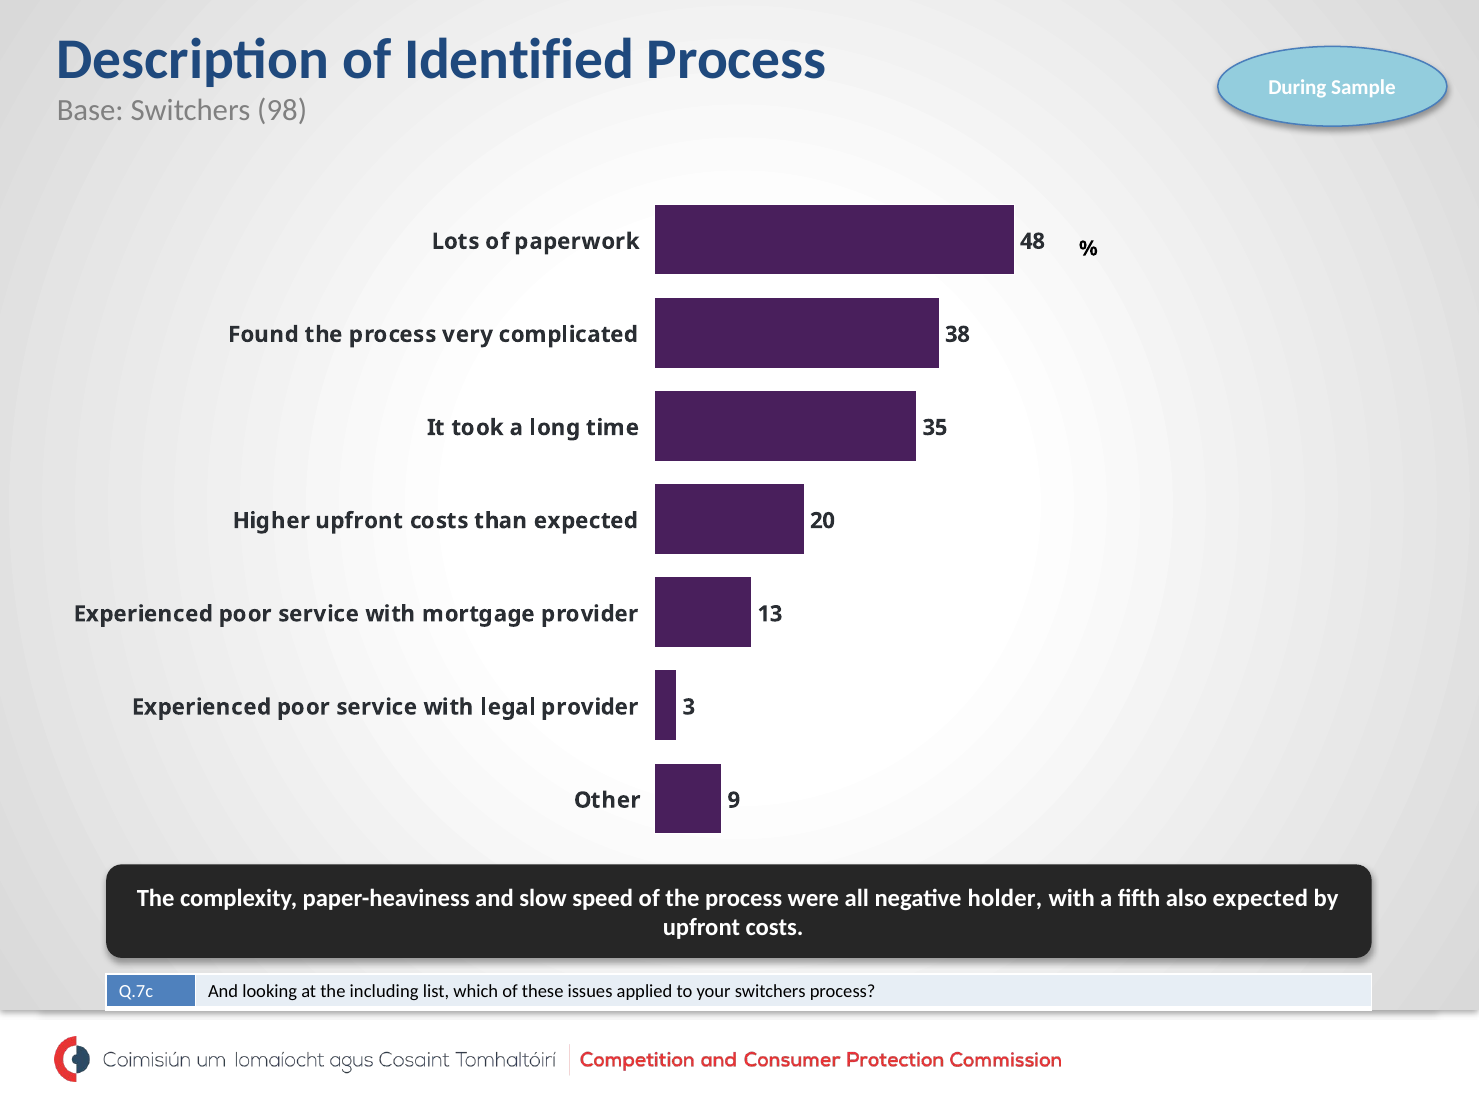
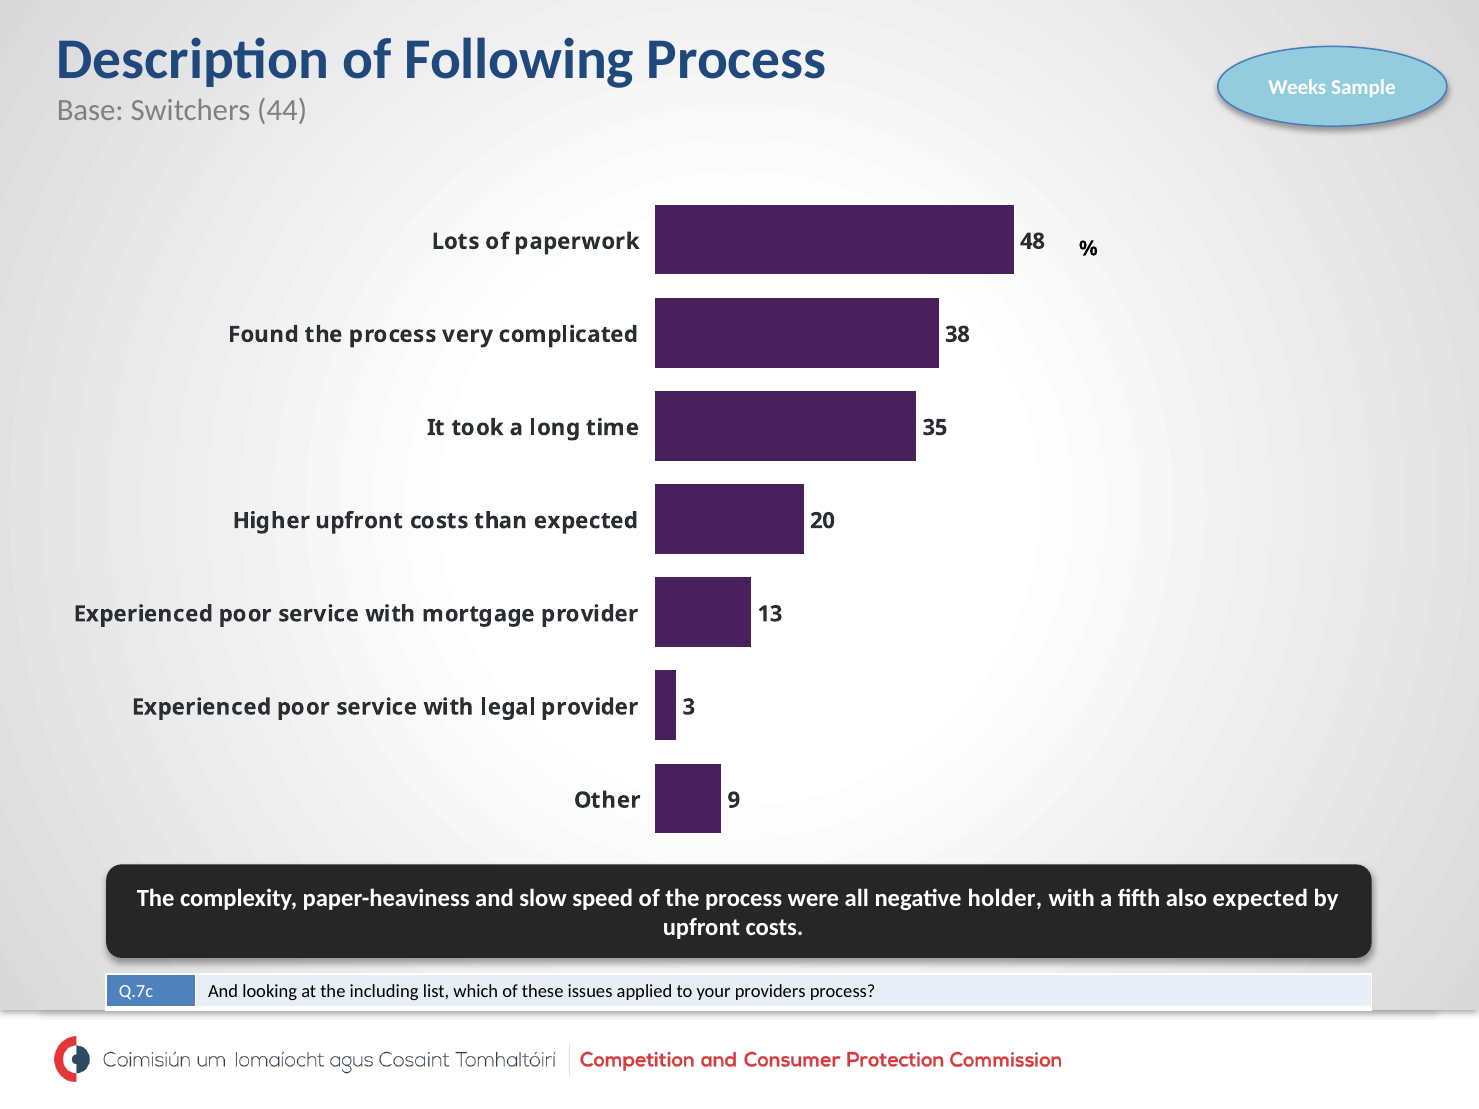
Identified: Identified -> Following (519, 60)
During: During -> Weeks (1297, 88)
98: 98 -> 44 (282, 111)
your switchers: switchers -> providers (770, 992)
